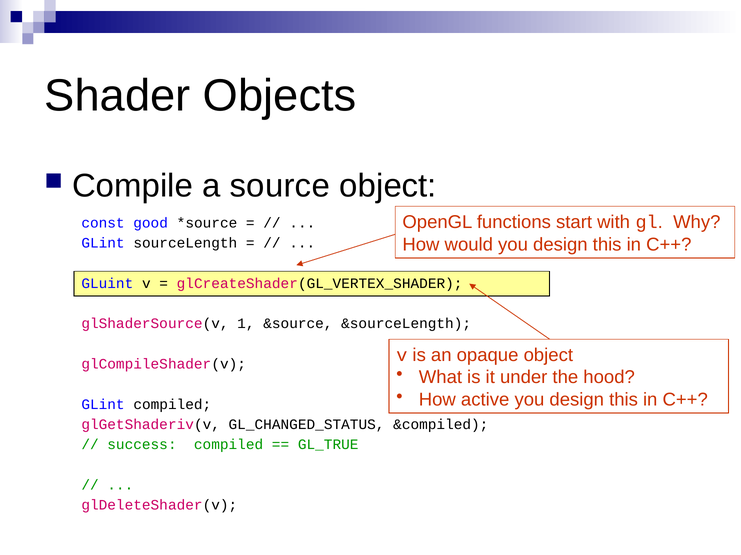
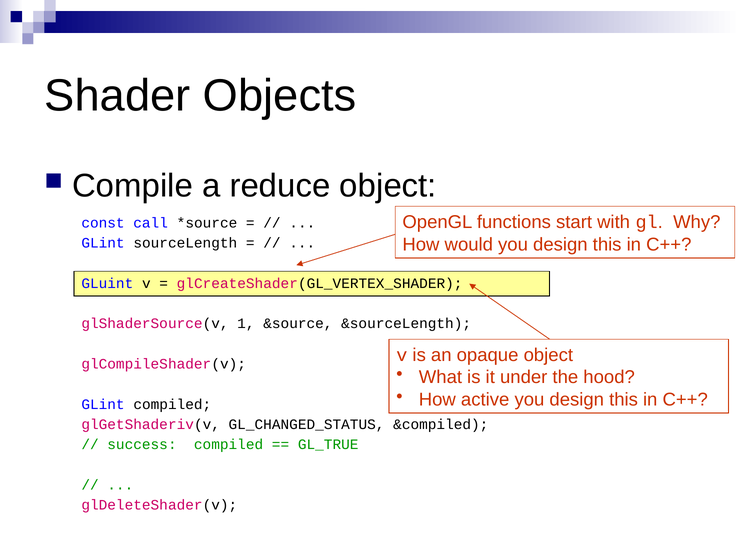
source: source -> reduce (280, 186)
good: good -> call (151, 223)
